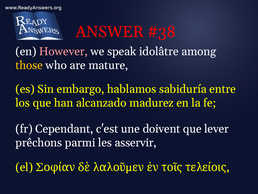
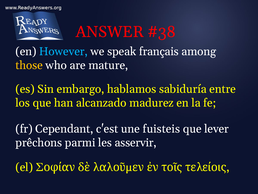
However colour: pink -> light blue (63, 51)
idolâtre: idolâtre -> français (159, 51)
doivent: doivent -> fuisteis (161, 129)
